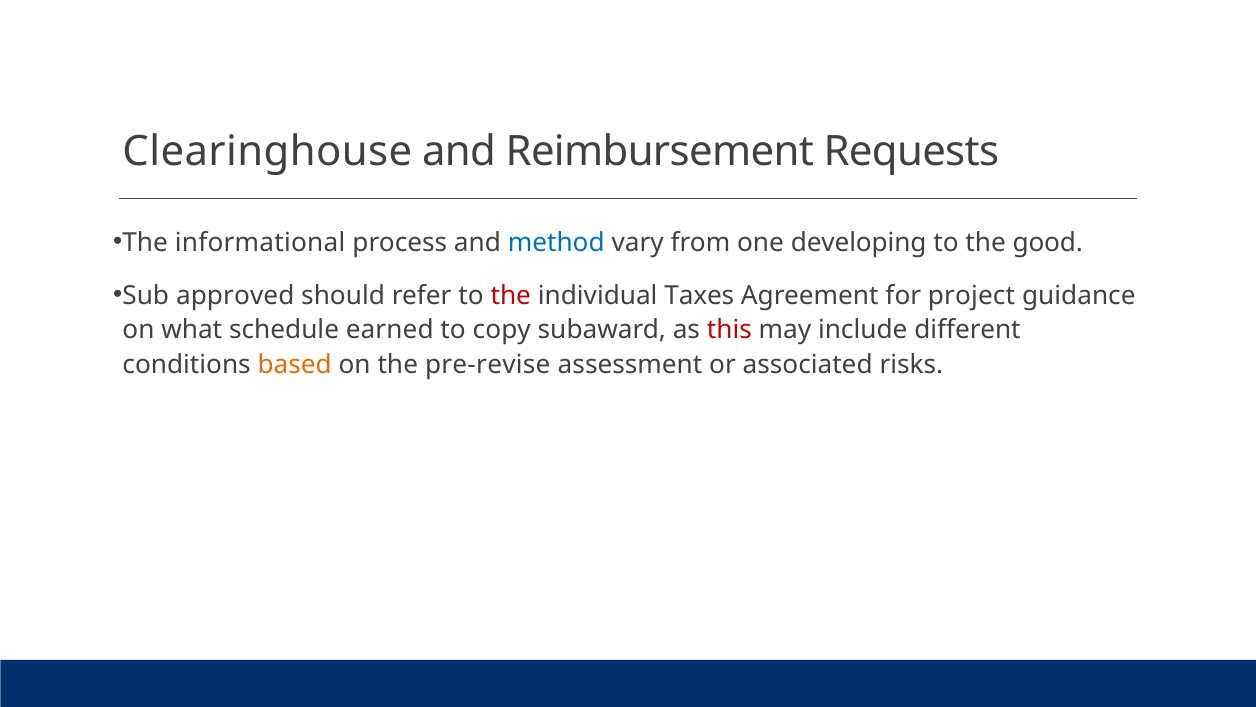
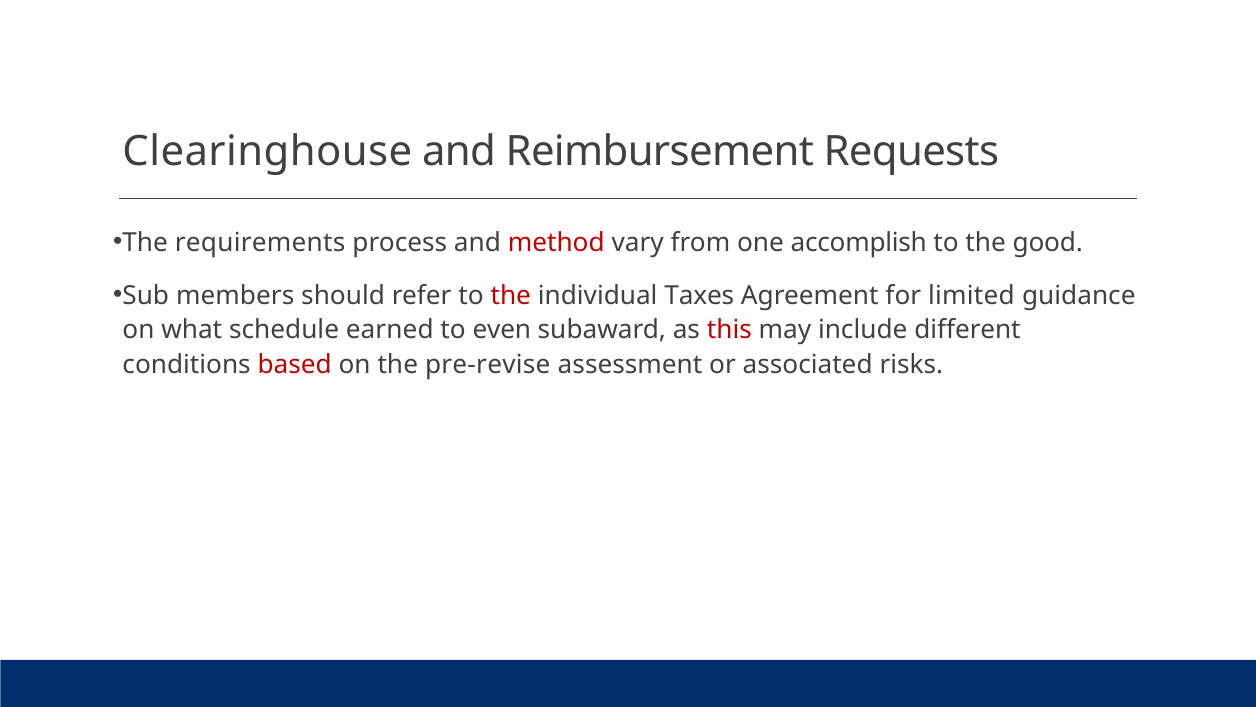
informational: informational -> requirements (260, 243)
method colour: blue -> red (556, 243)
developing: developing -> accomplish (859, 243)
approved: approved -> members (235, 295)
project: project -> limited (971, 295)
copy: copy -> even (502, 330)
based colour: orange -> red (295, 365)
